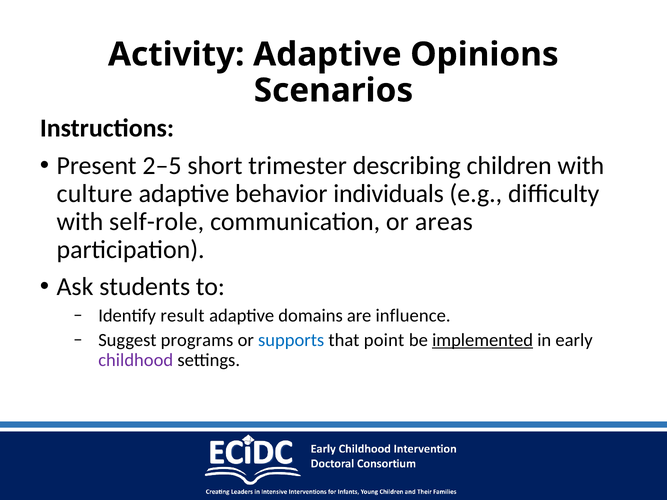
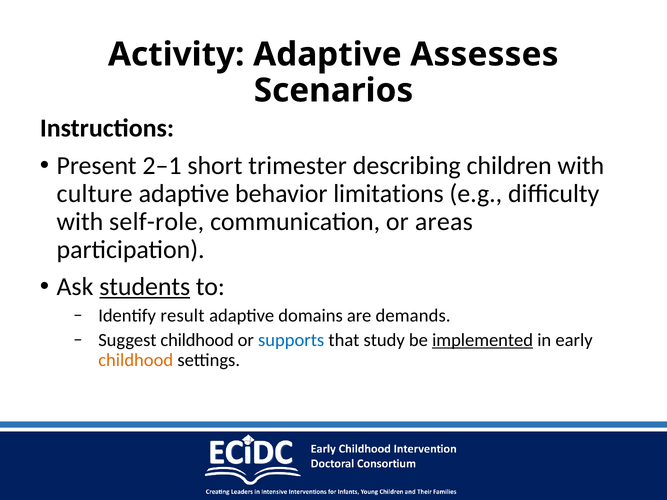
Opinions: Opinions -> Assesses (484, 54)
2–5: 2–5 -> 2–1 (162, 166)
individuals: individuals -> limitations (389, 194)
students underline: none -> present (145, 287)
influence: influence -> demands (413, 316)
Suggest programs: programs -> childhood (197, 340)
point: point -> study (384, 340)
childhood colour: purple -> orange (136, 360)
